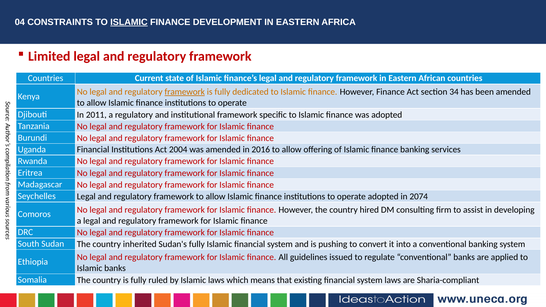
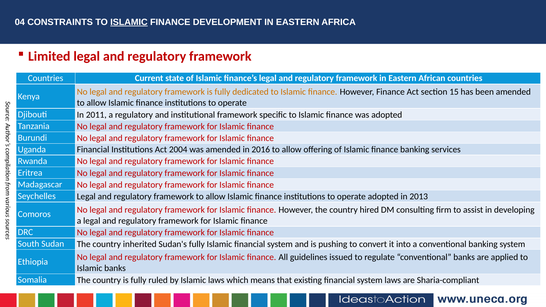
framework underline: present -> none (185, 92)
34: 34 -> 15 (454, 92)
2074: 2074 -> 2013 (419, 197)
